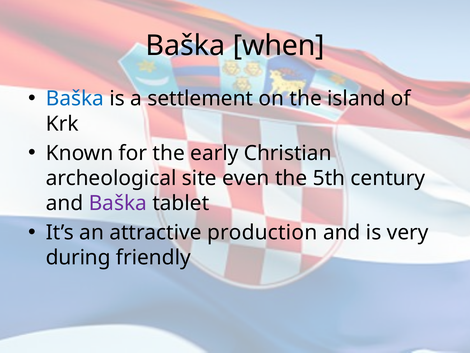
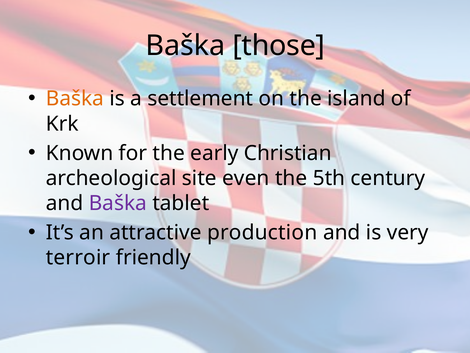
when: when -> those (279, 45)
Baška colour: blue -> orange (75, 99)
during: during -> terroir (78, 257)
